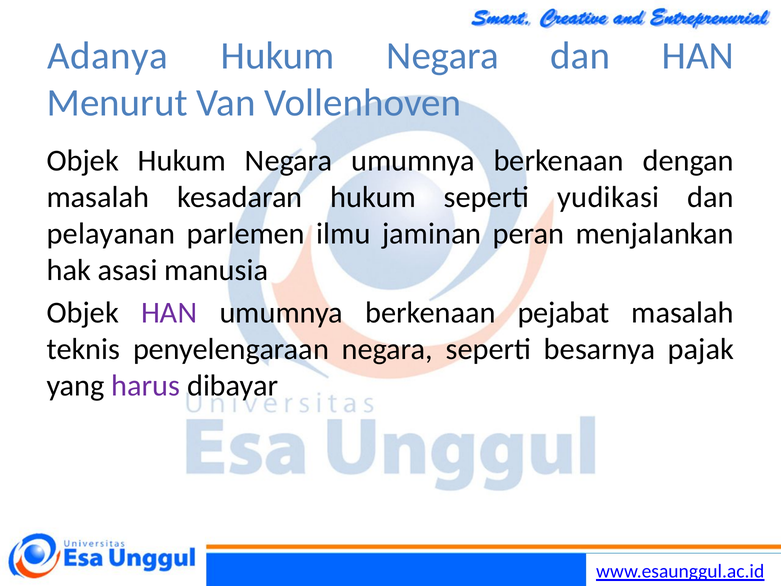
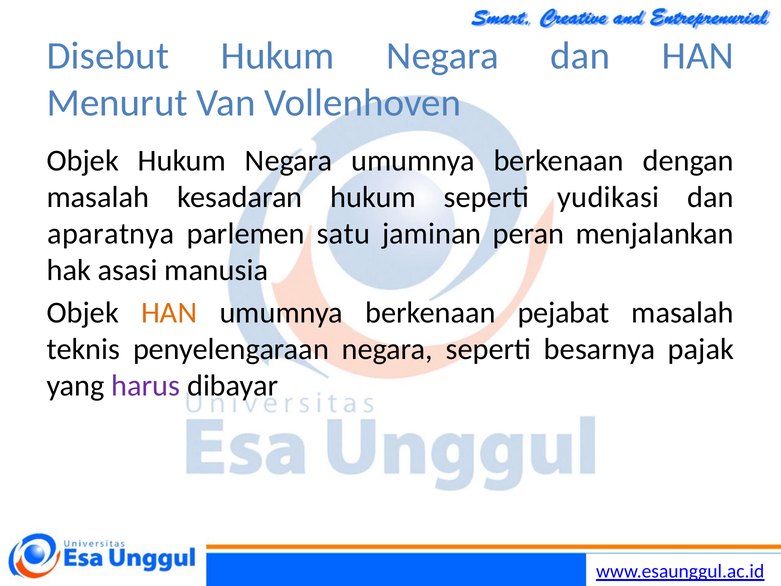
Adanya: Adanya -> Disebut (108, 56)
pelayanan: pelayanan -> aparatnya (111, 234)
ilmu: ilmu -> satu (343, 234)
HAN colour: purple -> orange (169, 313)
